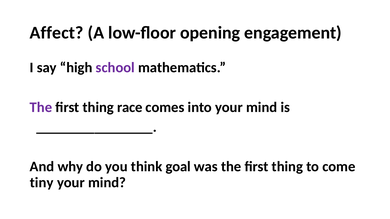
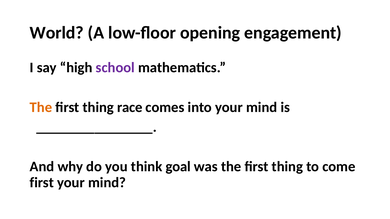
Affect: Affect -> World (57, 33)
The colour: purple -> orange (41, 107)
tiny: tiny -> first (42, 183)
